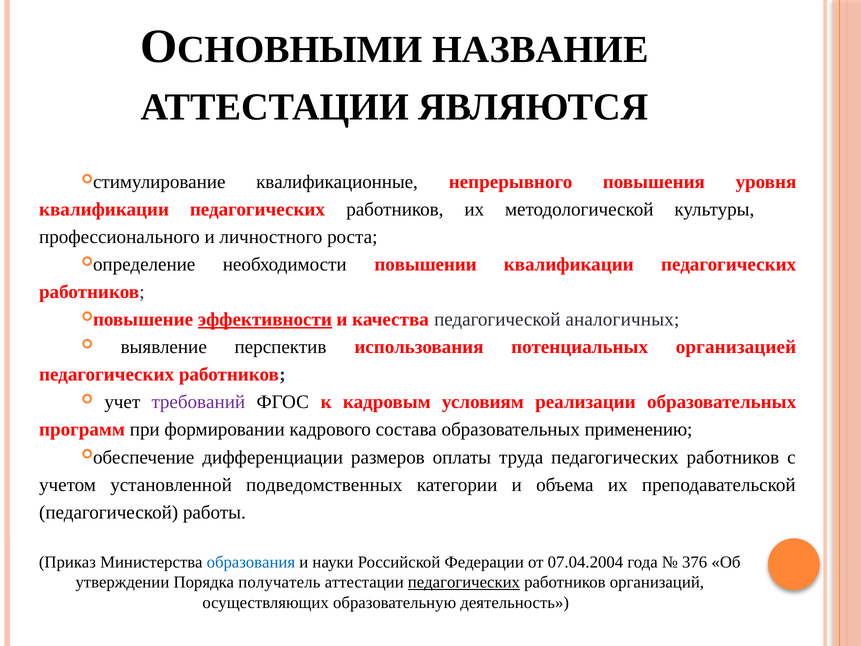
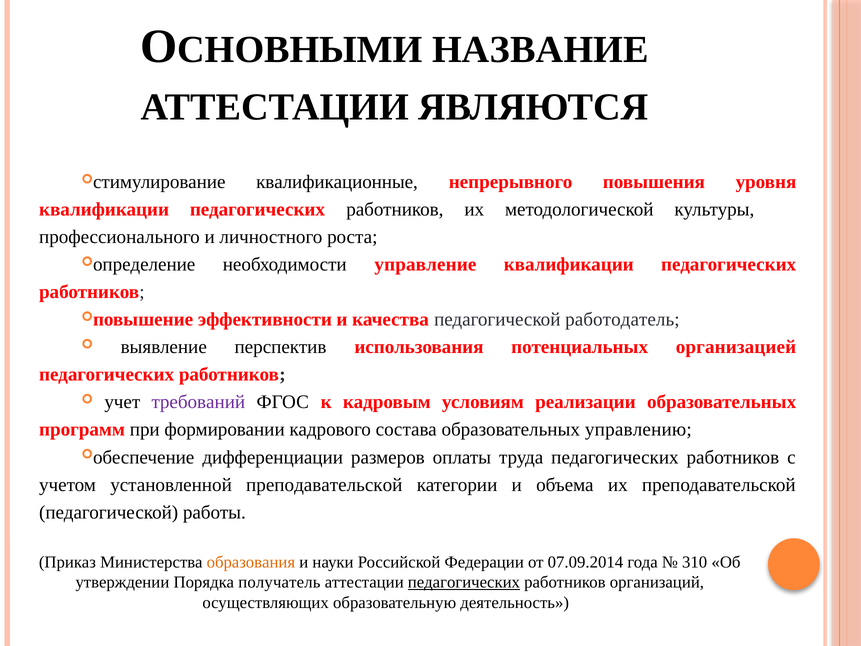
повышении: повышении -> управление (425, 264)
эффективности underline: present -> none (265, 319)
аналогичных: аналогичных -> работодатель (622, 319)
применению: применению -> управлению (638, 430)
установленной подведомственных: подведомственных -> преподавательской (324, 485)
образования colour: blue -> orange (251, 562)
07.04.2004: 07.04.2004 -> 07.09.2014 (585, 562)
376: 376 -> 310 (695, 562)
